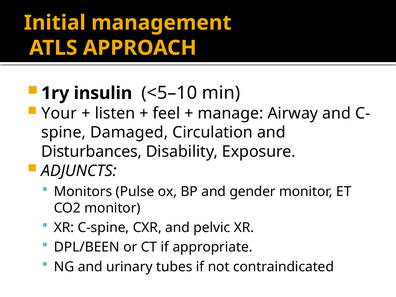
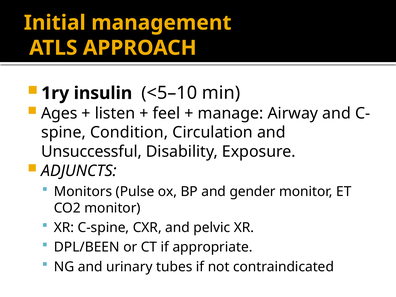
Your: Your -> Ages (59, 113)
Damaged: Damaged -> Condition (129, 132)
Disturbances: Disturbances -> Unsuccessful (91, 152)
